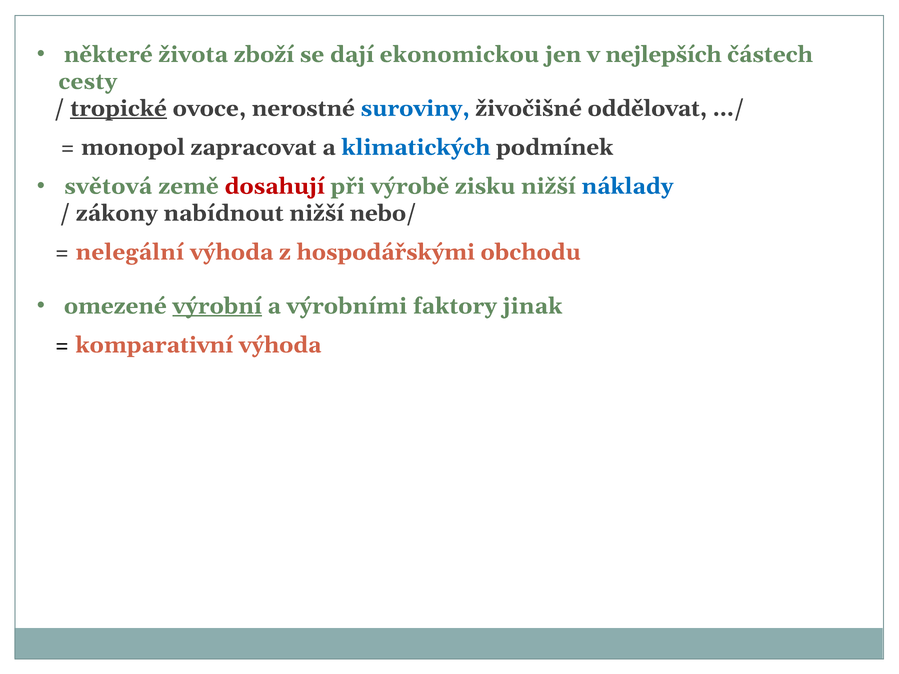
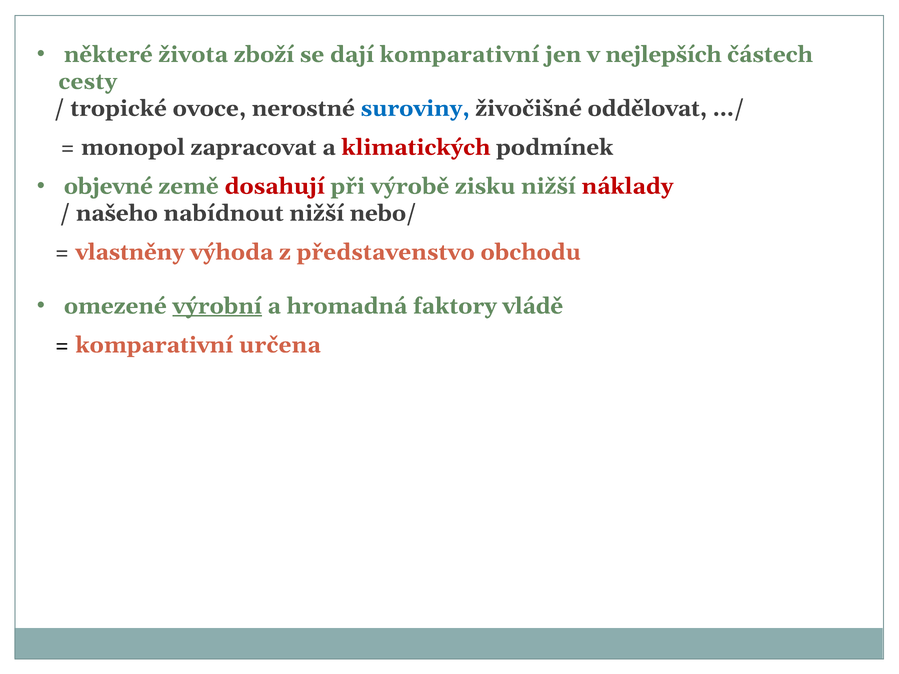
dají ekonomickou: ekonomickou -> komparativní (459, 55)
tropické underline: present -> none (119, 108)
klimatických colour: blue -> red (416, 147)
světová: světová -> objevné (108, 186)
náklady colour: blue -> red (627, 186)
zákony: zákony -> našeho (117, 213)
nelegální: nelegální -> vlastněny (130, 252)
hospodářskými: hospodářskými -> představenstvo (386, 252)
výrobními: výrobními -> hromadná (347, 306)
jinak: jinak -> vládě (533, 306)
komparativní výhoda: výhoda -> určena (280, 345)
